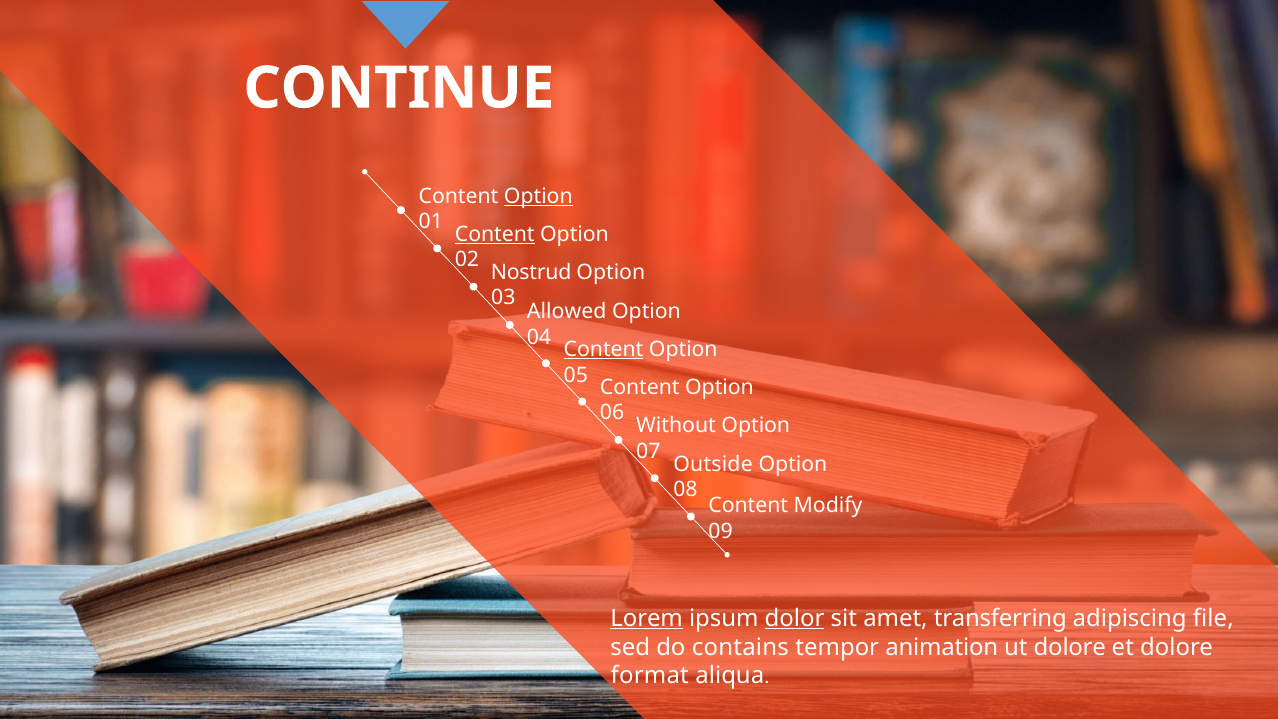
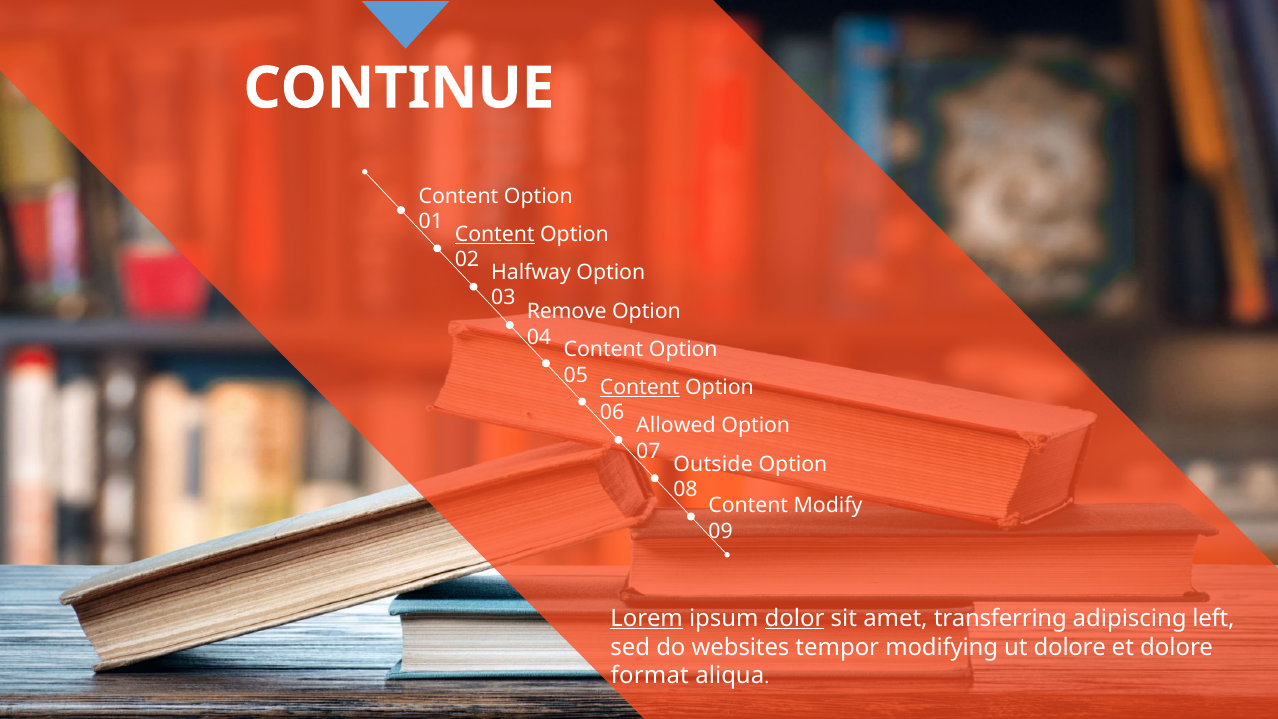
Option underline: present -> none (538, 196)
Nostrud: Nostrud -> Halfway (531, 272)
Allowed: Allowed -> Remove (567, 312)
Content underline: present -> none (604, 349)
Content underline: none -> present (640, 387)
Without: Without -> Allowed (676, 426)
file: file -> left (1213, 618)
contains: contains -> websites (741, 647)
animation: animation -> modifying (942, 647)
